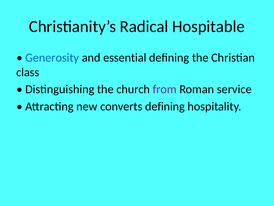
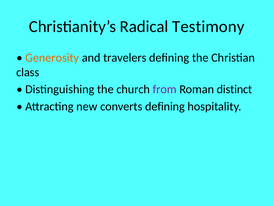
Hospitable: Hospitable -> Testimony (208, 27)
Generosity colour: blue -> orange (52, 57)
essential: essential -> travelers (125, 57)
service: service -> distinct (234, 89)
